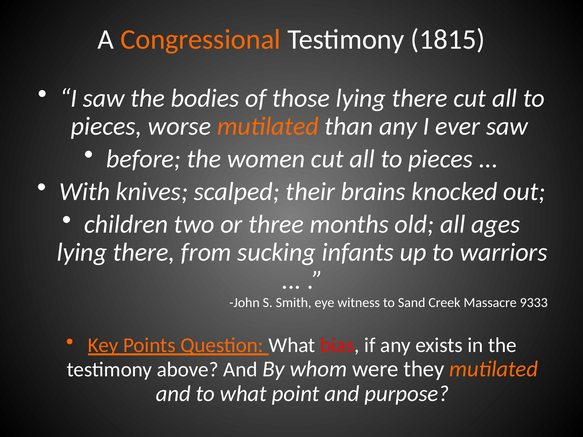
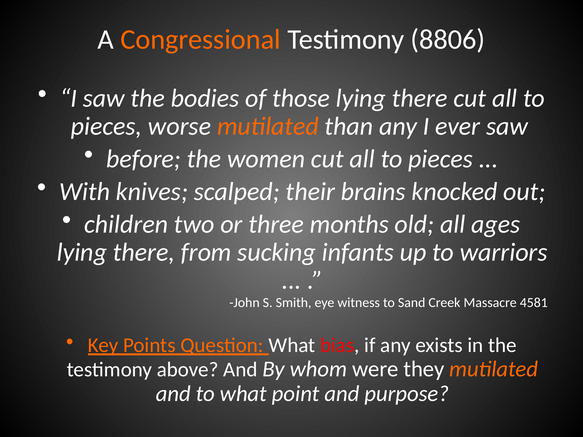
1815: 1815 -> 8806 (448, 39)
9333: 9333 -> 4581 (534, 303)
